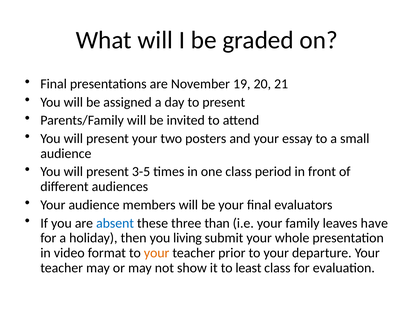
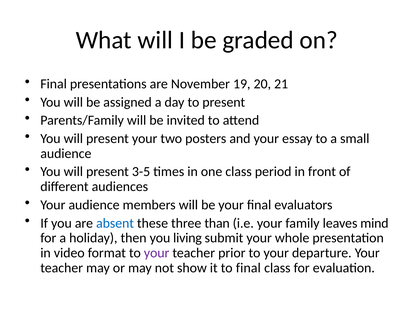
have: have -> mind (374, 223)
your colour: orange -> purple (157, 253)
to least: least -> final (248, 267)
